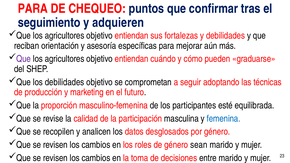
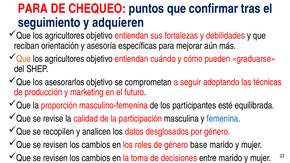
Que colour: purple -> orange (24, 59)
los debilidades: debilidades -> asesorarlos (65, 82)
sean: sean -> base (199, 145)
